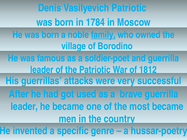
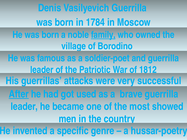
Vasilyevich Patriotic: Patriotic -> Guerrilla (129, 8)
After underline: none -> present (19, 94)
most became: became -> showed (168, 107)
